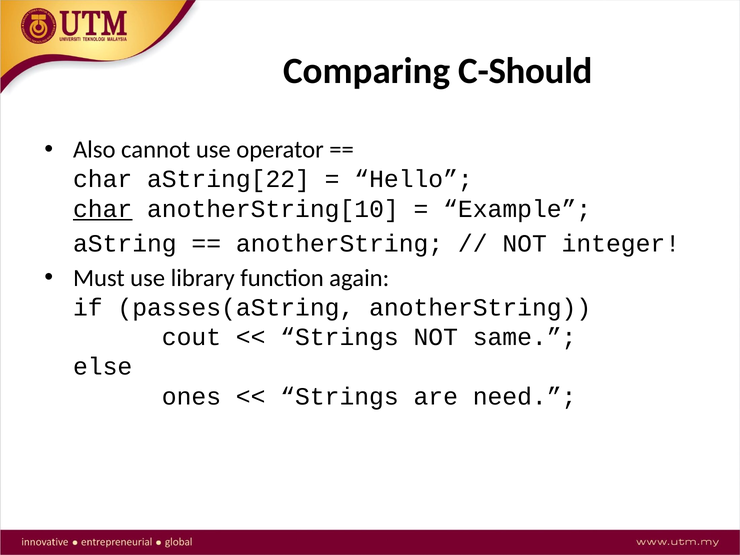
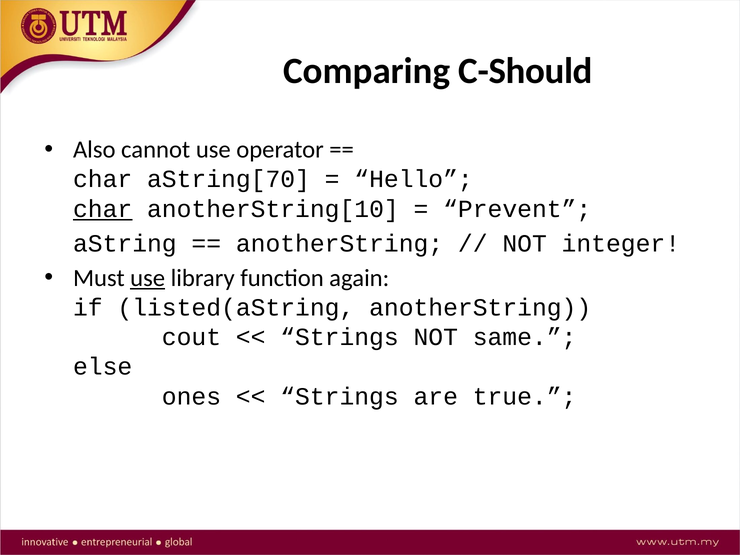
aString[22: aString[22 -> aString[70 (228, 179)
Example: Example -> Prevent (517, 209)
use underline: none -> present (148, 278)
passes(aString: passes(aString -> listed(aString (236, 308)
need: need -> true (525, 396)
